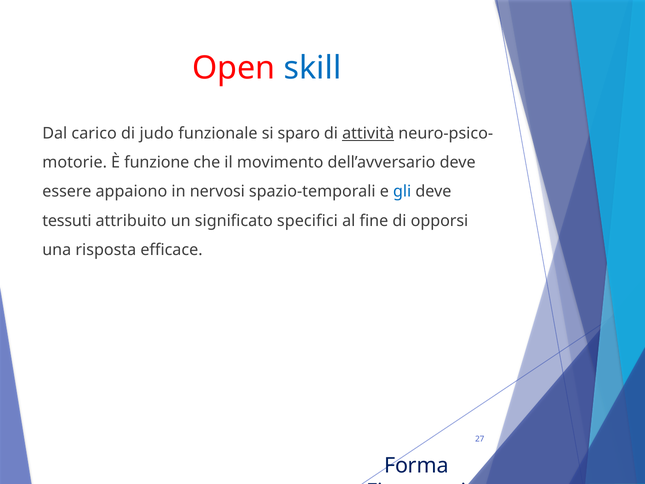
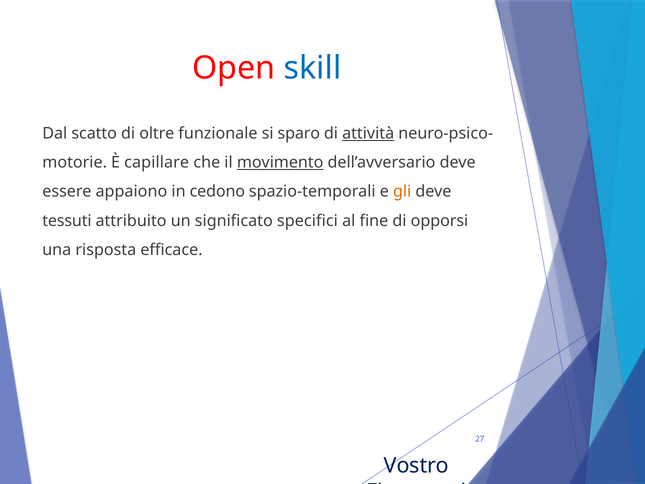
carico: carico -> scatto (94, 134)
judo: judo -> oltre (157, 134)
funzione: funzione -> capillare (157, 163)
movimento underline: none -> present (280, 163)
nervosi: nervosi -> cedono (217, 192)
gli colour: blue -> orange (402, 192)
Forma: Forma -> Vostro (416, 466)
